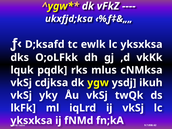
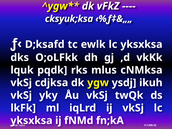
ukxfjd;ksa: ukxfjd;ksa -> cksyuk;ksa (69, 19)
